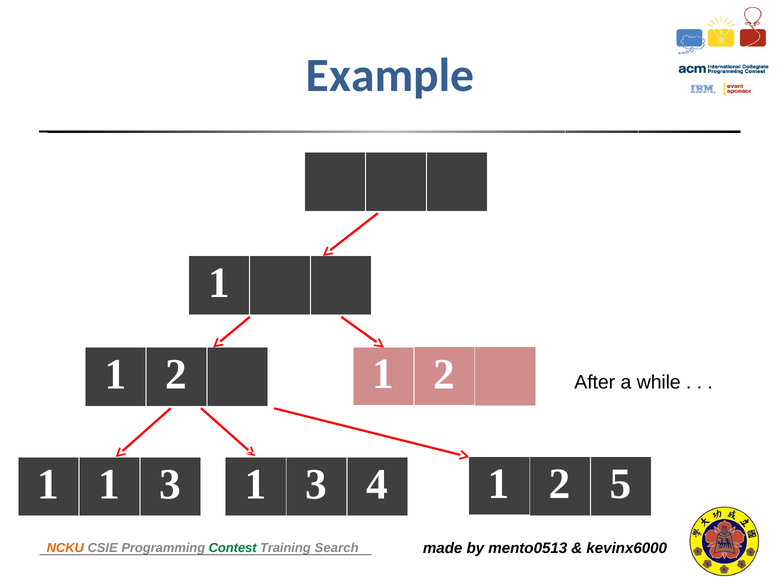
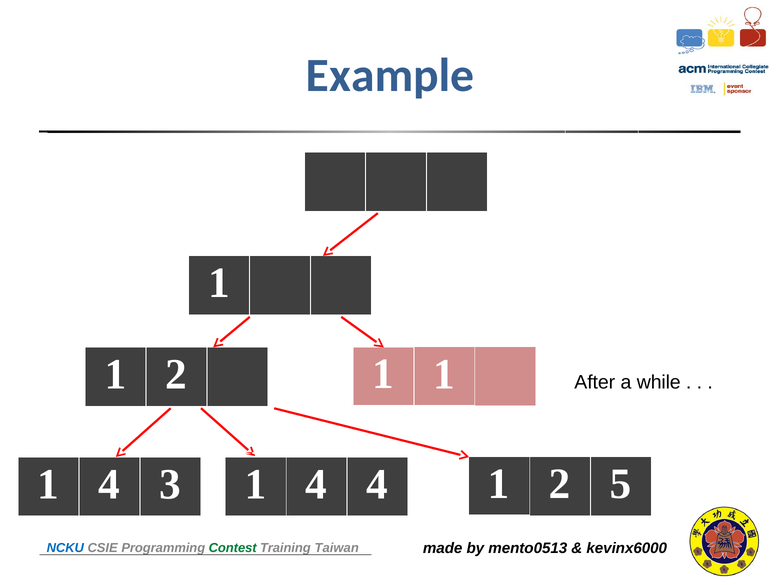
2: 2 -> 1 (444, 374)
1: 1 -> 4 (109, 484)
3 1 3: 3 -> 4 (316, 484)
NCKU colour: orange -> blue (65, 548)
Search: Search -> Taiwan (337, 548)
